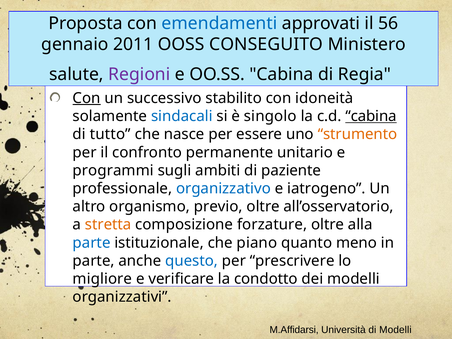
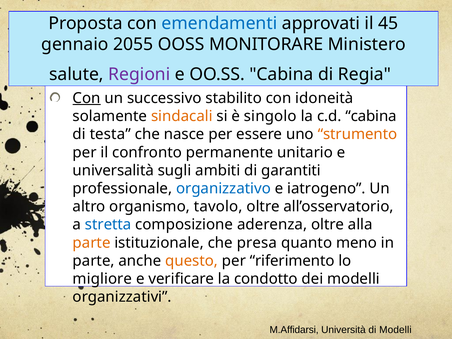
56: 56 -> 45 (388, 23)
2011: 2011 -> 2055 (133, 44)
CONSEGUITO: CONSEGUITO -> MONITORARE (266, 44)
sindacali colour: blue -> orange (182, 116)
cabina underline: present -> none (371, 116)
tutto: tutto -> testa (110, 134)
programmi: programmi -> universalità (113, 170)
paziente: paziente -> garantiti (291, 170)
previo: previo -> tavolo (218, 207)
stretta colour: orange -> blue (108, 225)
forzature: forzature -> aderenza (272, 225)
parte colour: blue -> orange (92, 243)
piano: piano -> presa (257, 243)
questo colour: blue -> orange (192, 261)
prescrivere: prescrivere -> riferimento (292, 261)
